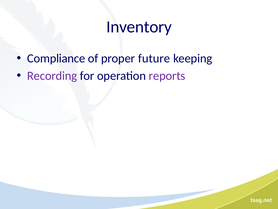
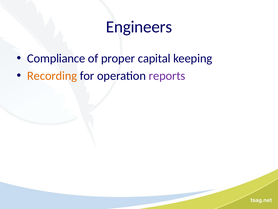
Inventory: Inventory -> Engineers (139, 27)
future: future -> capital (154, 58)
Recording colour: purple -> orange (52, 76)
